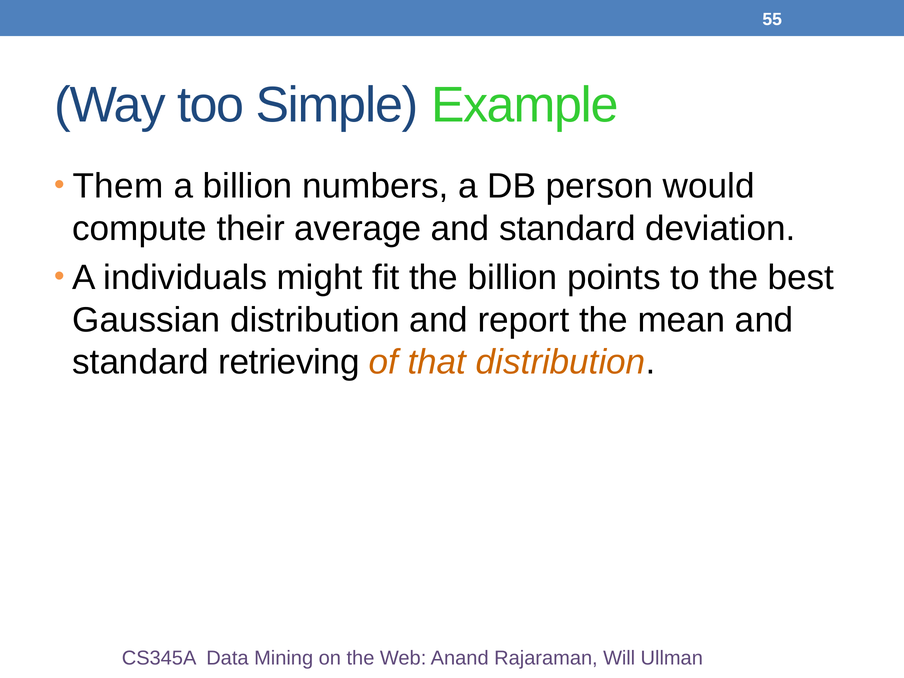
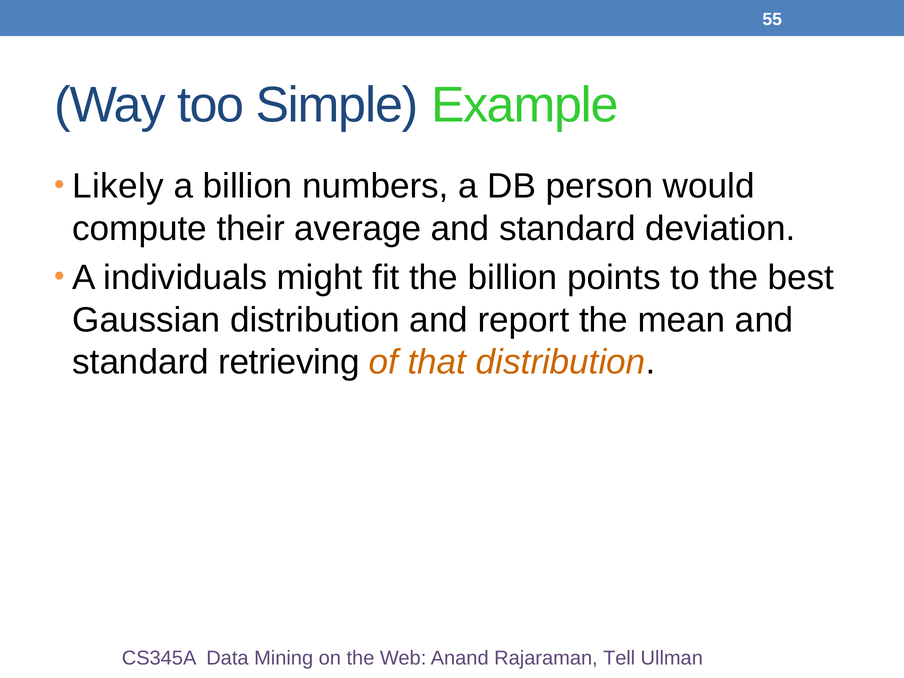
Them: Them -> Likely (118, 186)
Will: Will -> Tell (619, 658)
